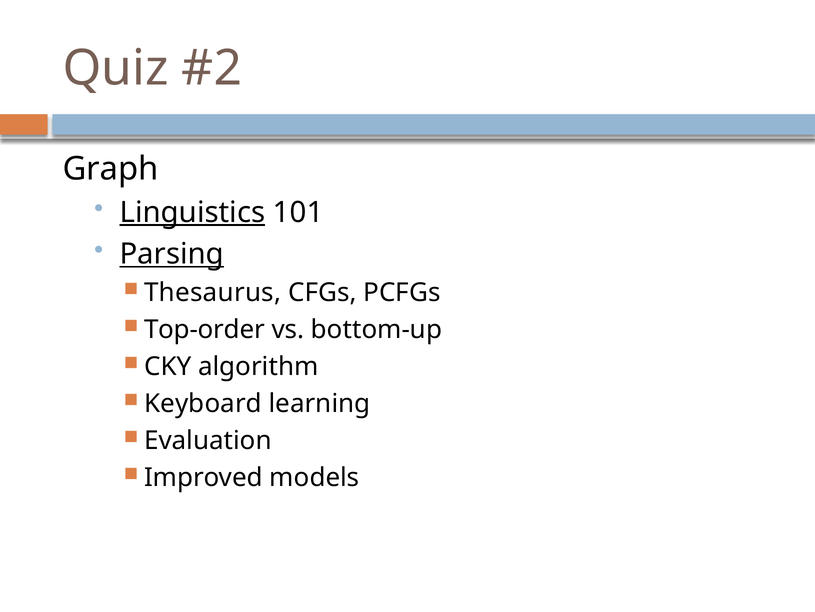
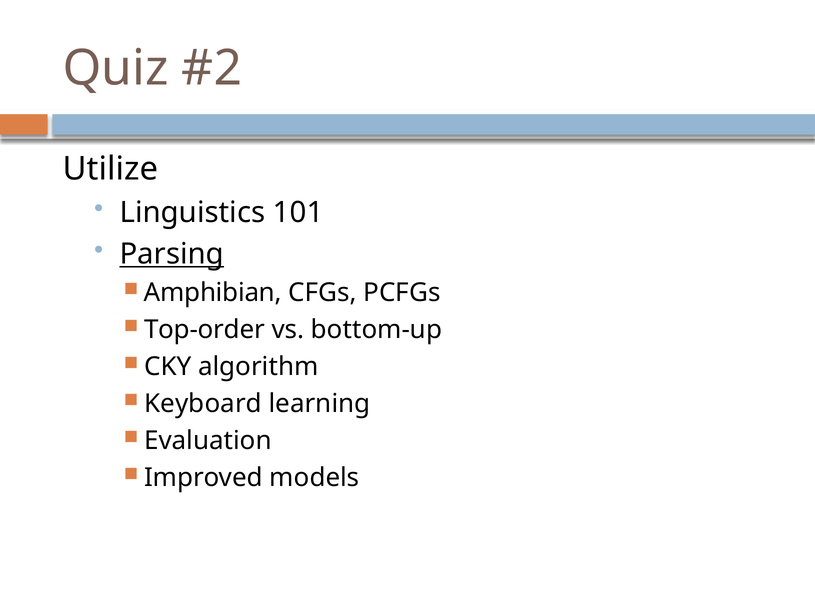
Graph: Graph -> Utilize (111, 169)
Linguistics underline: present -> none (192, 212)
Thesaurus: Thesaurus -> Amphibian (213, 292)
